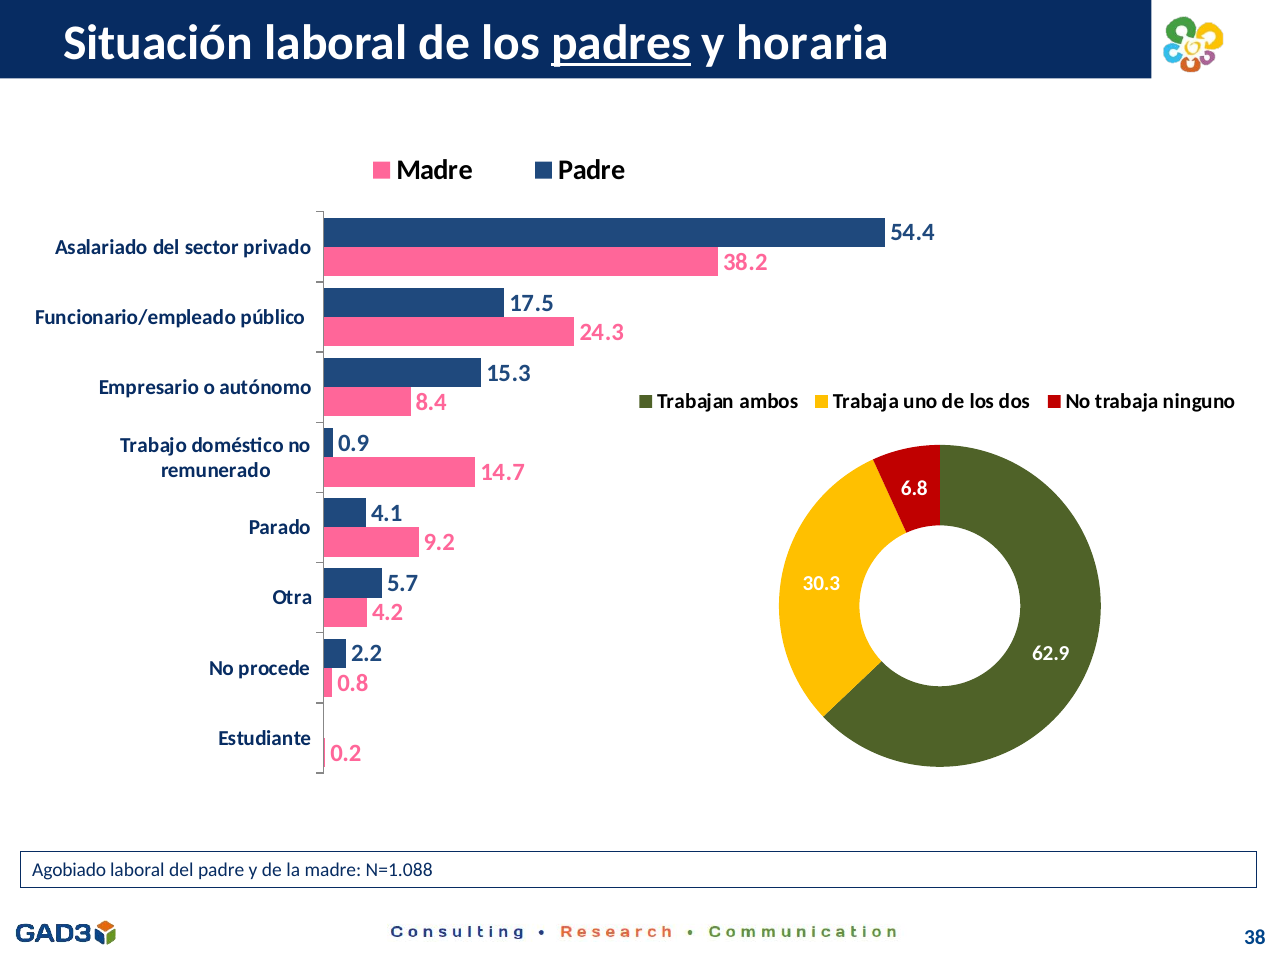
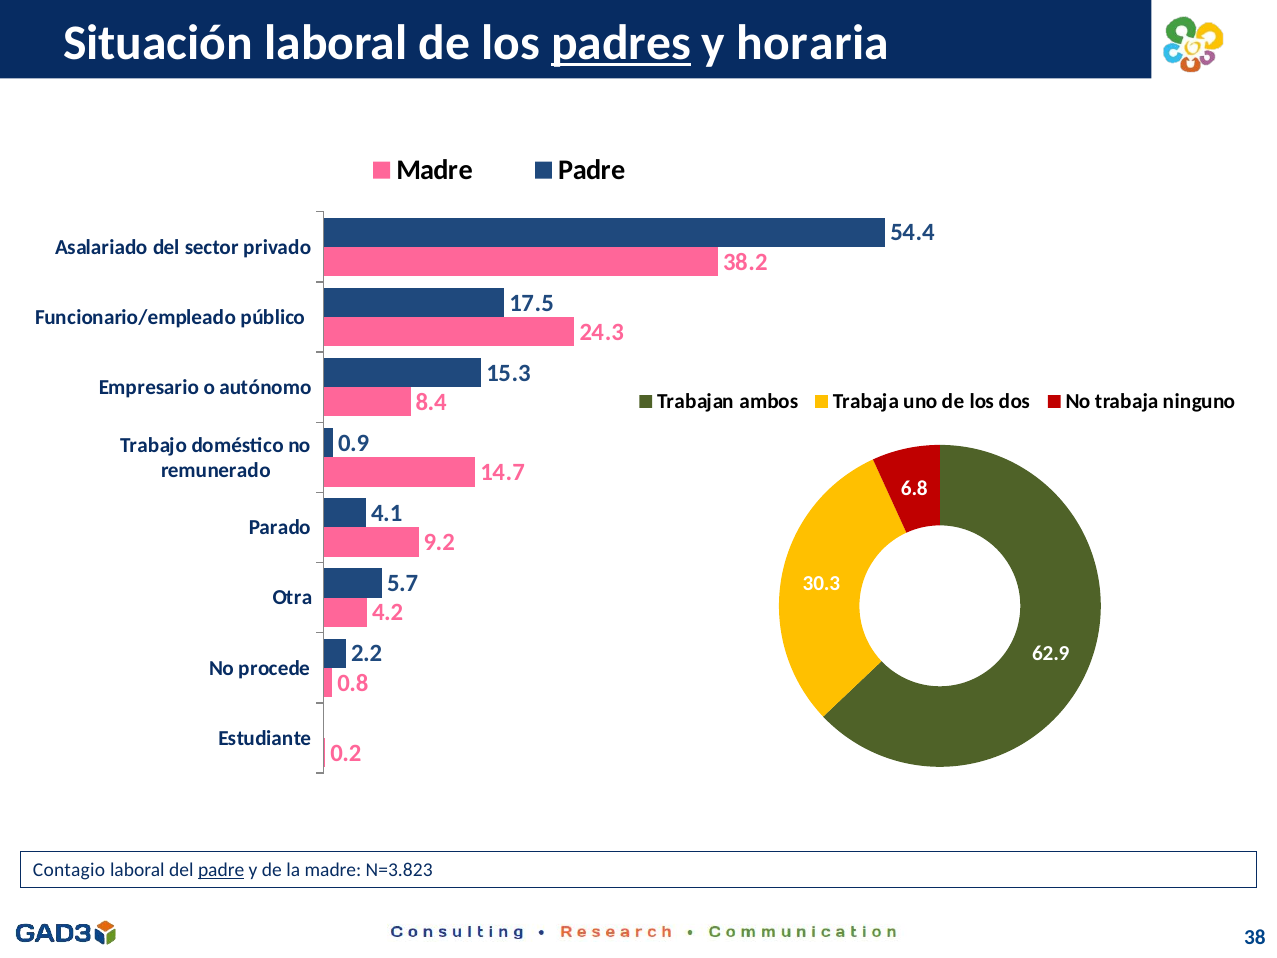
Agobiado: Agobiado -> Contagio (69, 870)
padre underline: none -> present (221, 870)
N=1.088: N=1.088 -> N=3.823 (399, 870)
